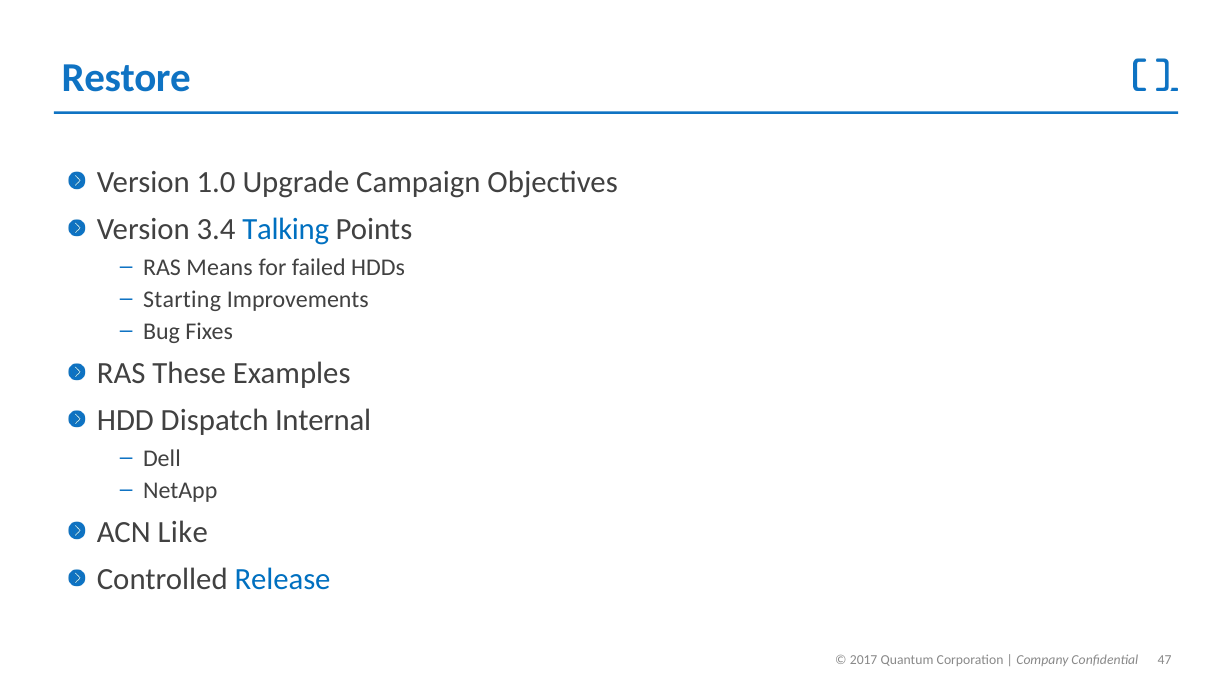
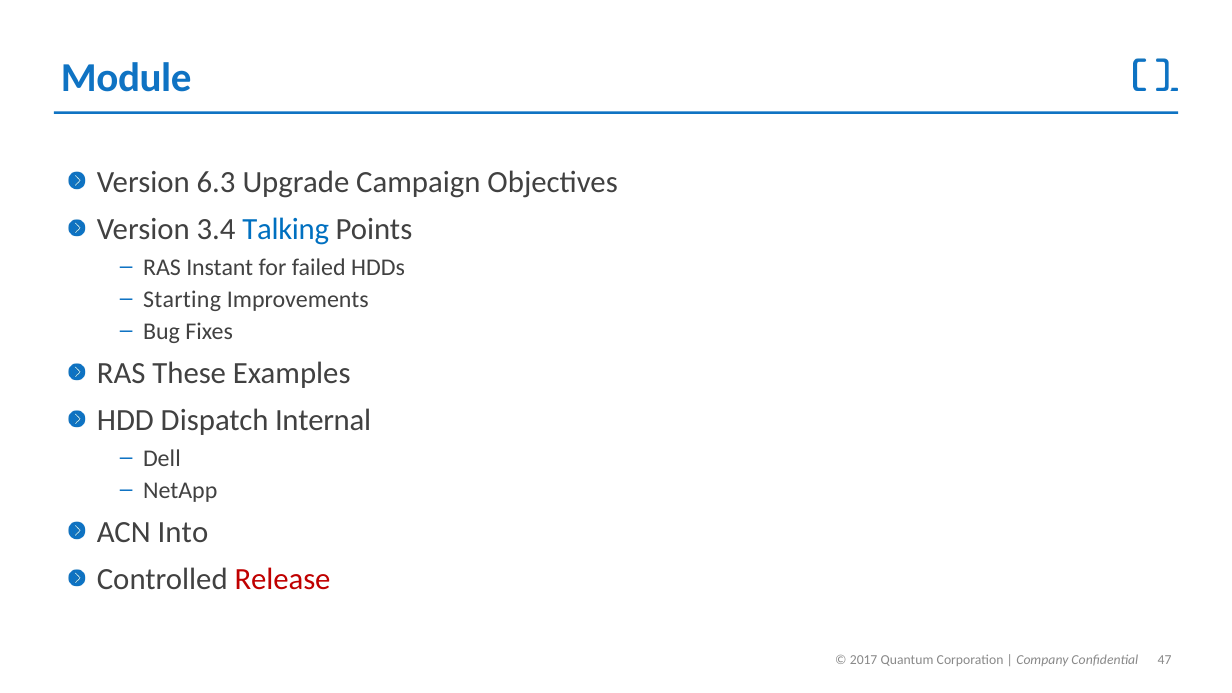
Restore: Restore -> Module (126, 78)
1.0: 1.0 -> 6.3 (216, 182)
Means: Means -> Instant (220, 267)
Like: Like -> Into (183, 532)
Release colour: blue -> red (283, 580)
